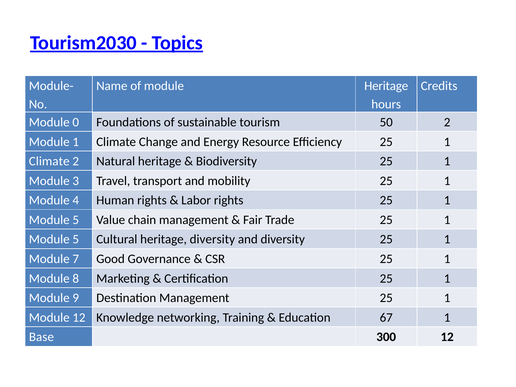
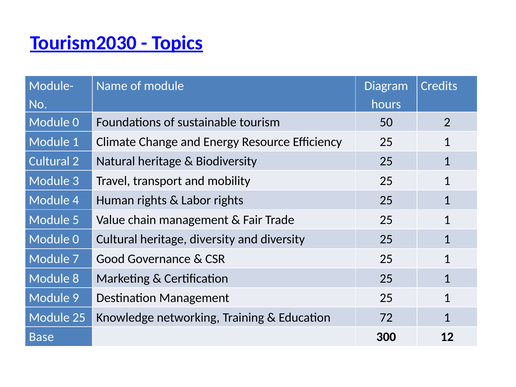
module Heritage: Heritage -> Diagram (386, 86)
Climate: Climate -> Cultural (49, 161)
5: 5 -> 0 (76, 239)
Module 12: 12 -> 25 (79, 317)
67: 67 -> 72 (386, 317)
